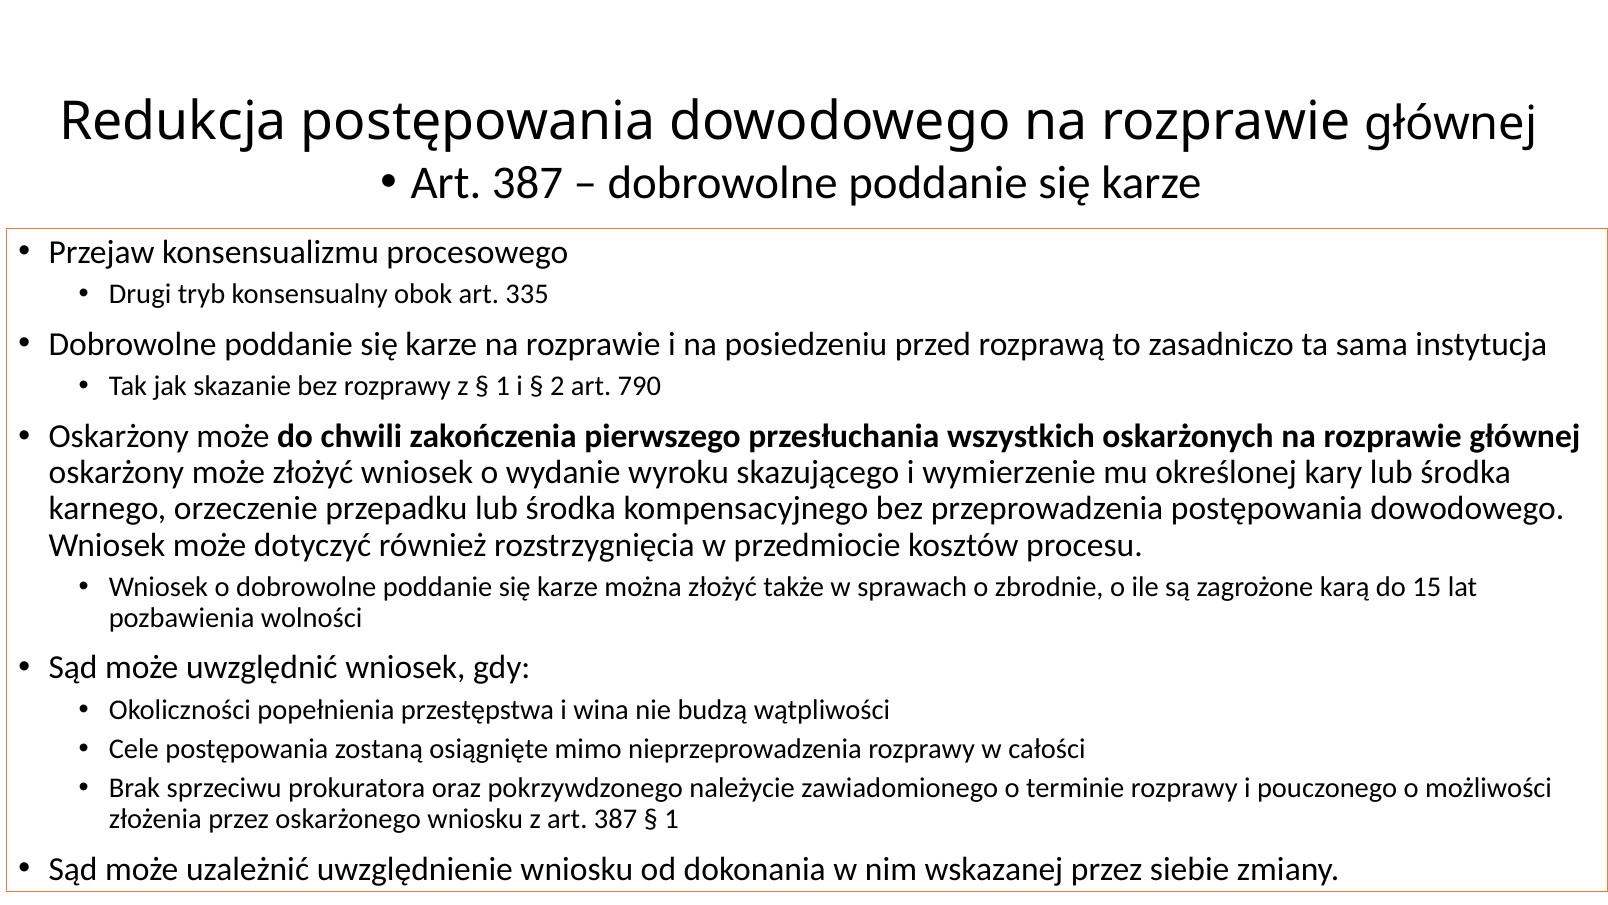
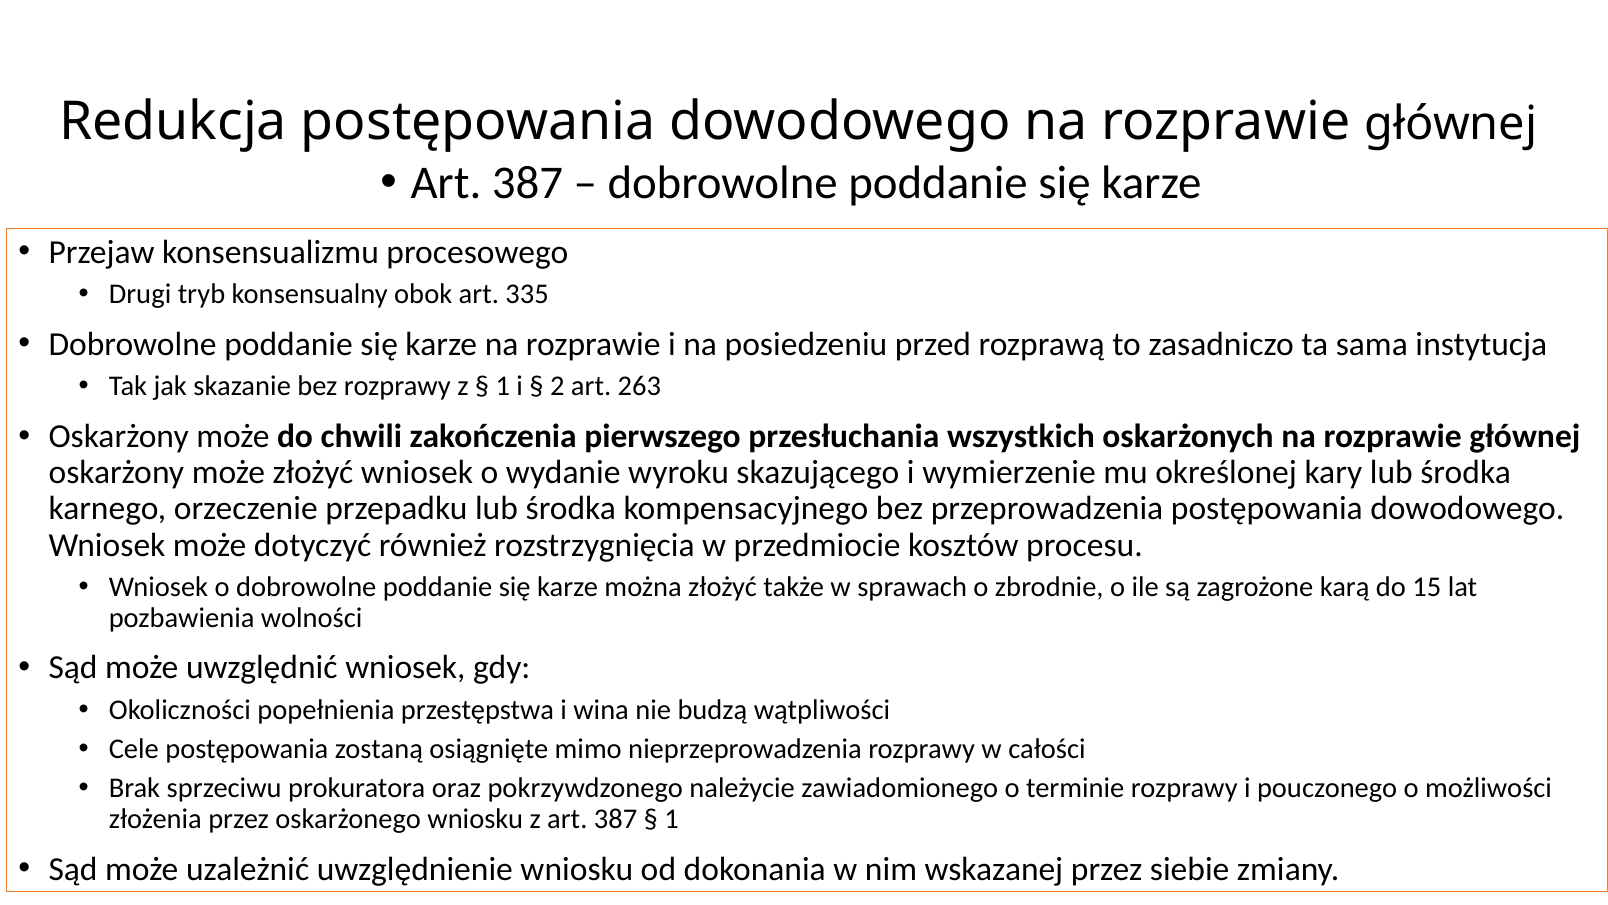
790: 790 -> 263 (639, 386)
